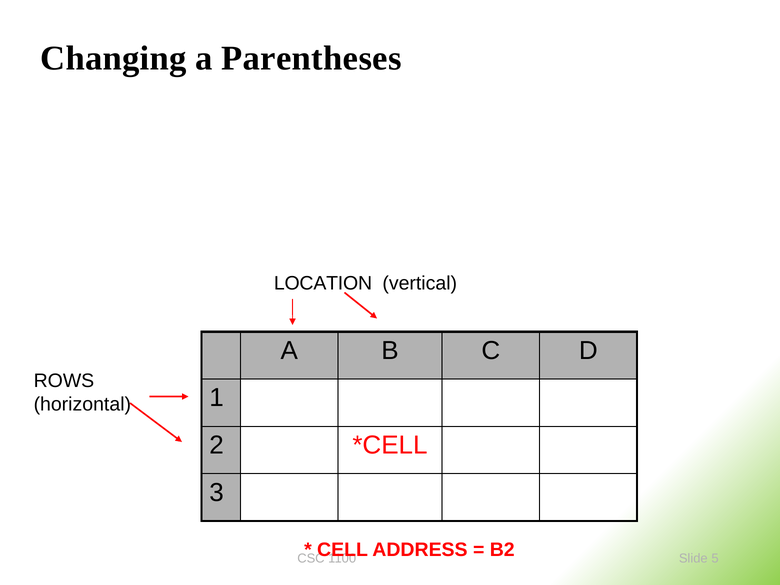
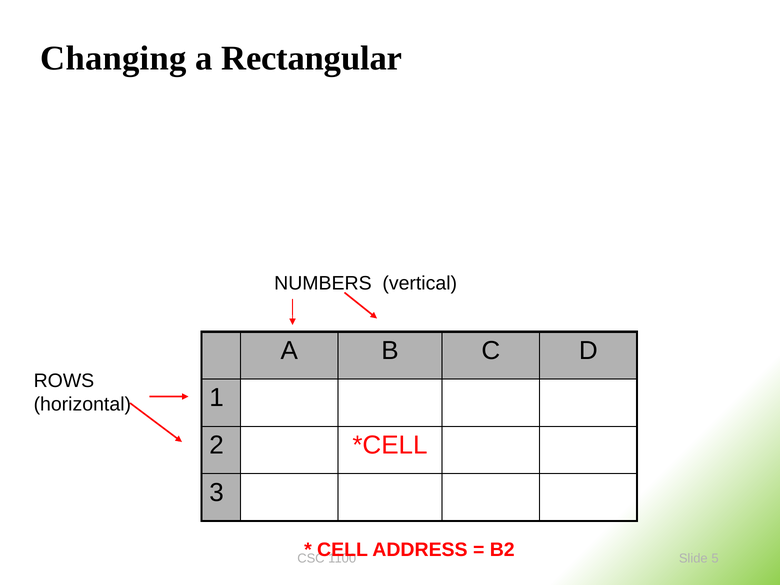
Parentheses: Parentheses -> Rectangular (312, 58)
LOCATION: LOCATION -> NUMBERS (323, 283)
